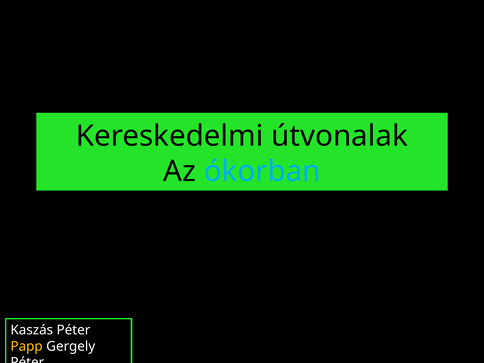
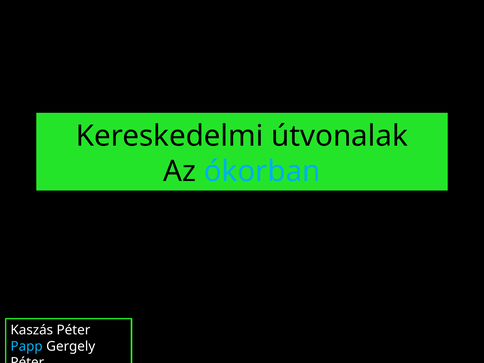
Papp colour: yellow -> light blue (27, 346)
